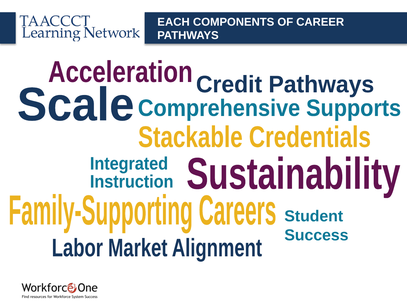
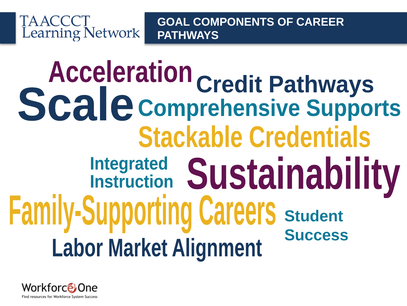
EACH: EACH -> GOAL (174, 22)
